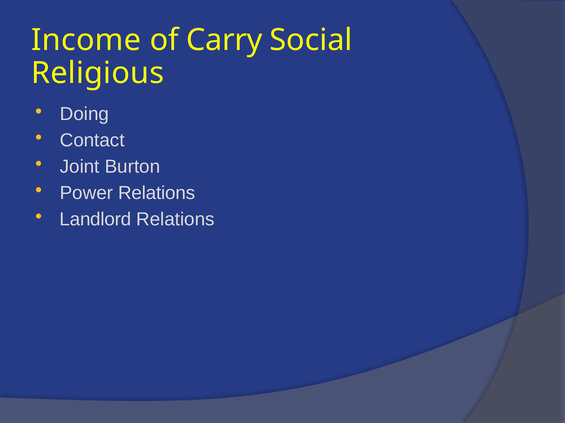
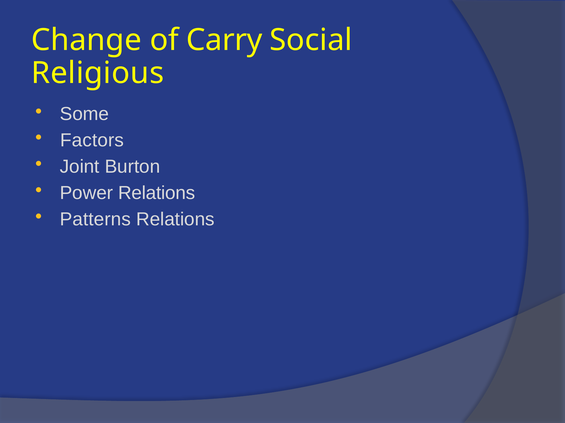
Income: Income -> Change (86, 40)
Doing: Doing -> Some (84, 114)
Contact: Contact -> Factors (92, 141)
Landlord: Landlord -> Patterns (95, 220)
